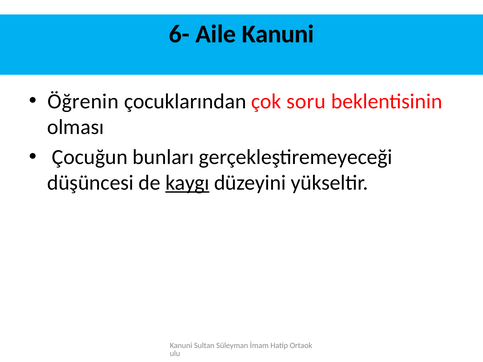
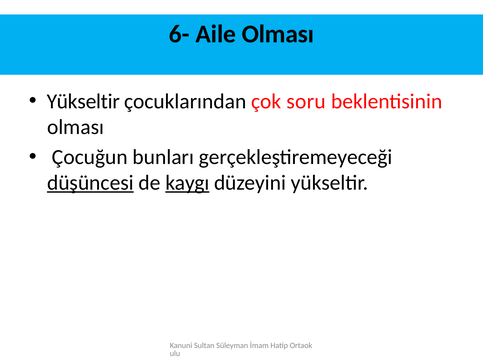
Aile Kanuni: Kanuni -> Olması (278, 34)
Öğrenin: Öğrenin -> Yükseltir (83, 101)
düşüncesi underline: none -> present (90, 183)
